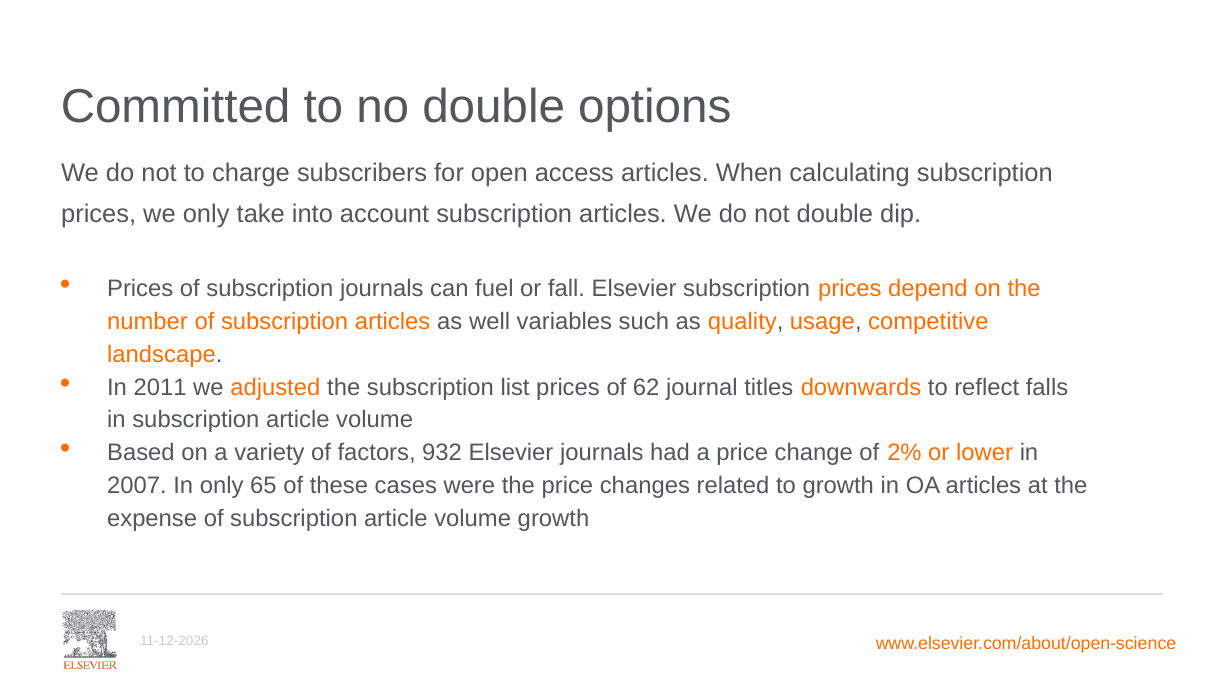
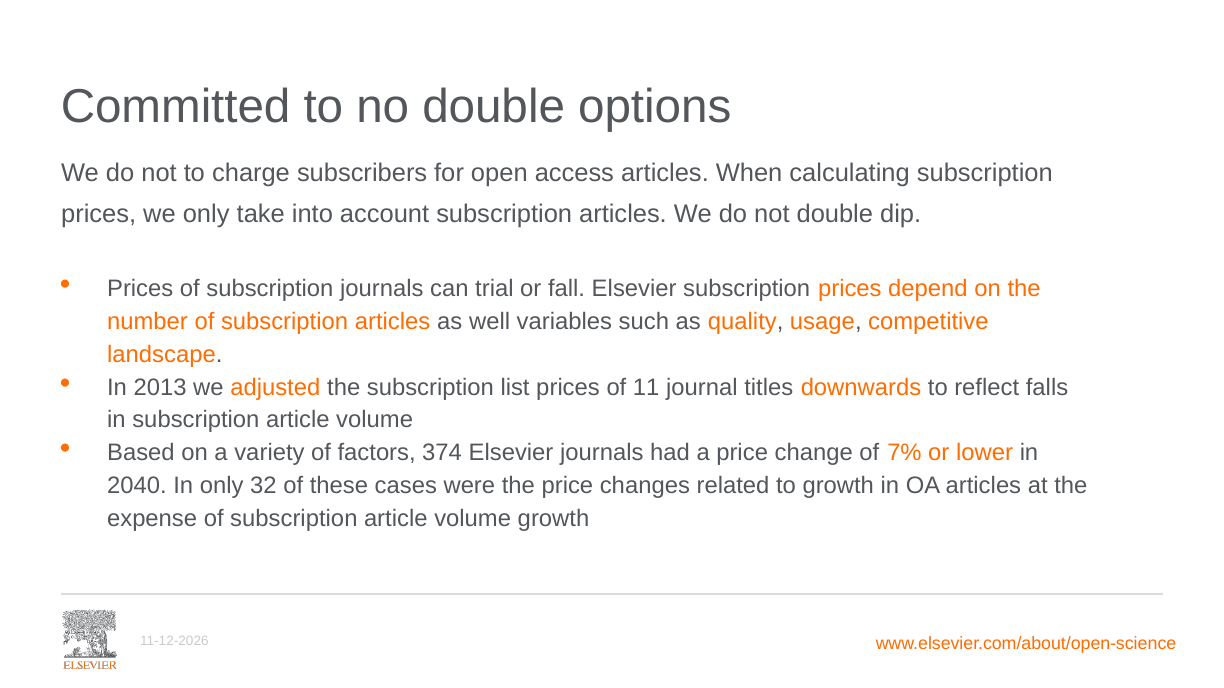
fuel: fuel -> trial (494, 289)
2011: 2011 -> 2013 (160, 387)
62: 62 -> 11 (646, 387)
932: 932 -> 374 (442, 453)
2%: 2% -> 7% (904, 453)
2007: 2007 -> 2040 (137, 486)
65: 65 -> 32 (263, 486)
